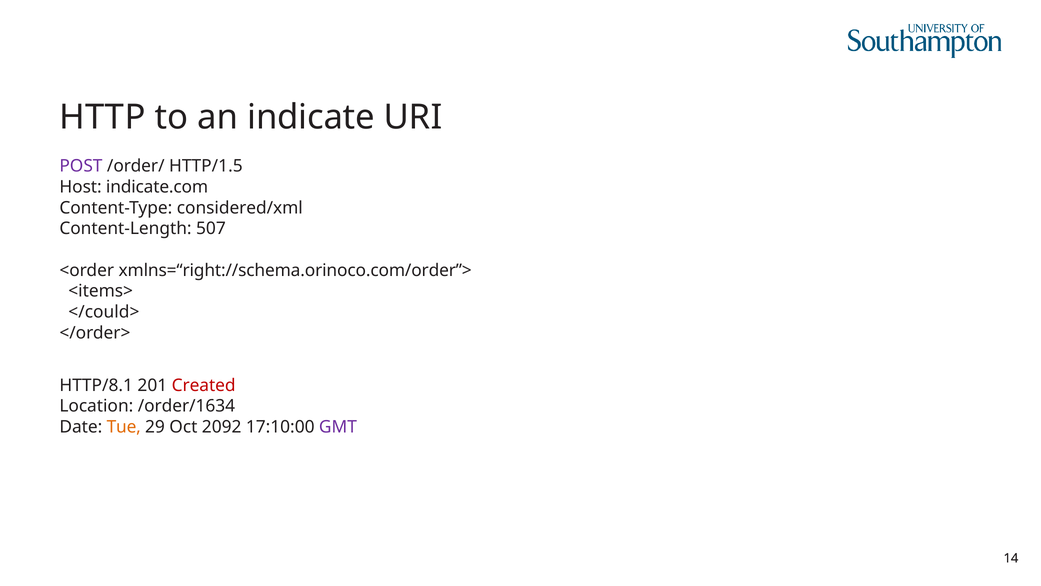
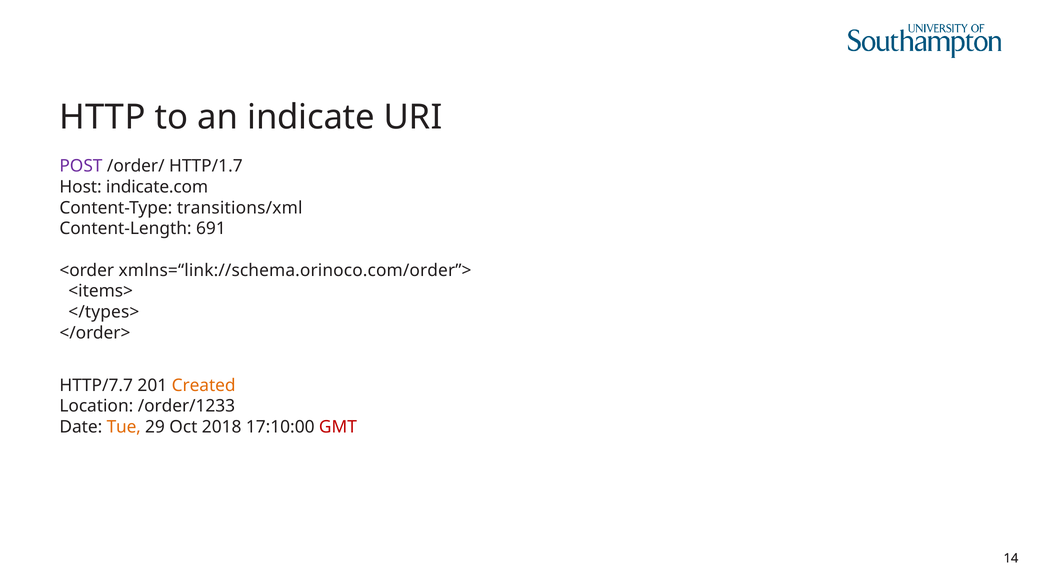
HTTP/1.5: HTTP/1.5 -> HTTP/1.7 (206, 166)
considered/xml: considered/xml -> transitions/xml (240, 208)
507: 507 -> 691 (211, 229)
xmlns=“right://schema.orinoco.com/order”>: xmlns=“right://schema.orinoco.com/order”> -> xmlns=“link://schema.orinoco.com/order”> (295, 270)
</could>: </could> -> </types> (104, 312)
HTTP/8.1: HTTP/8.1 -> HTTP/7.7 (96, 385)
Created colour: red -> orange (204, 385)
/order/1634: /order/1634 -> /order/1233 (186, 406)
2092: 2092 -> 2018 (222, 427)
GMT colour: purple -> red (338, 427)
